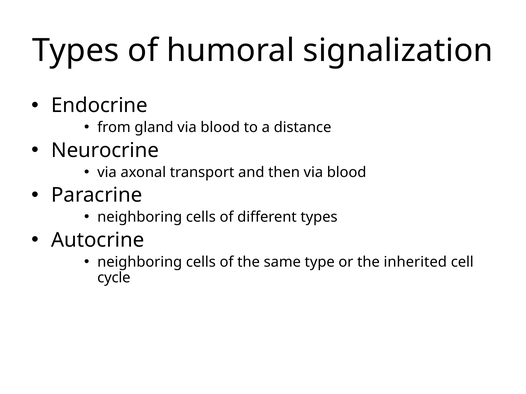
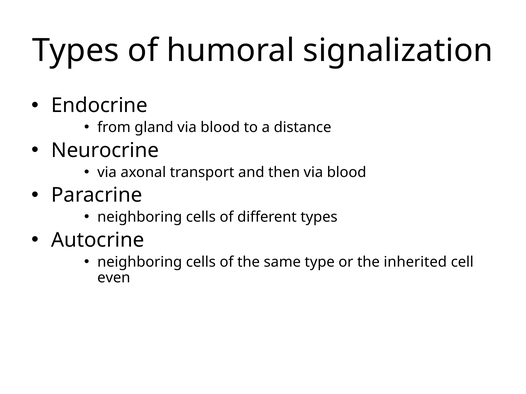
cycle: cycle -> even (114, 278)
